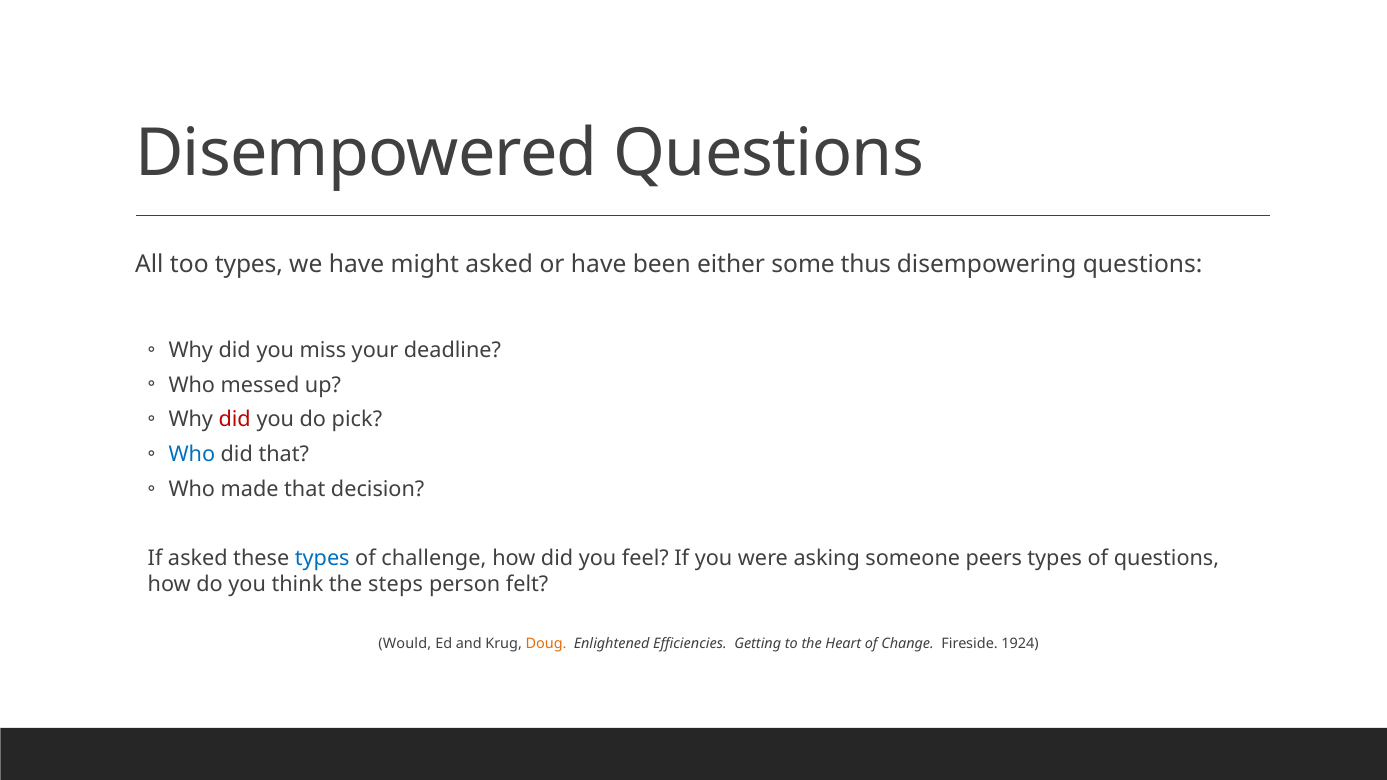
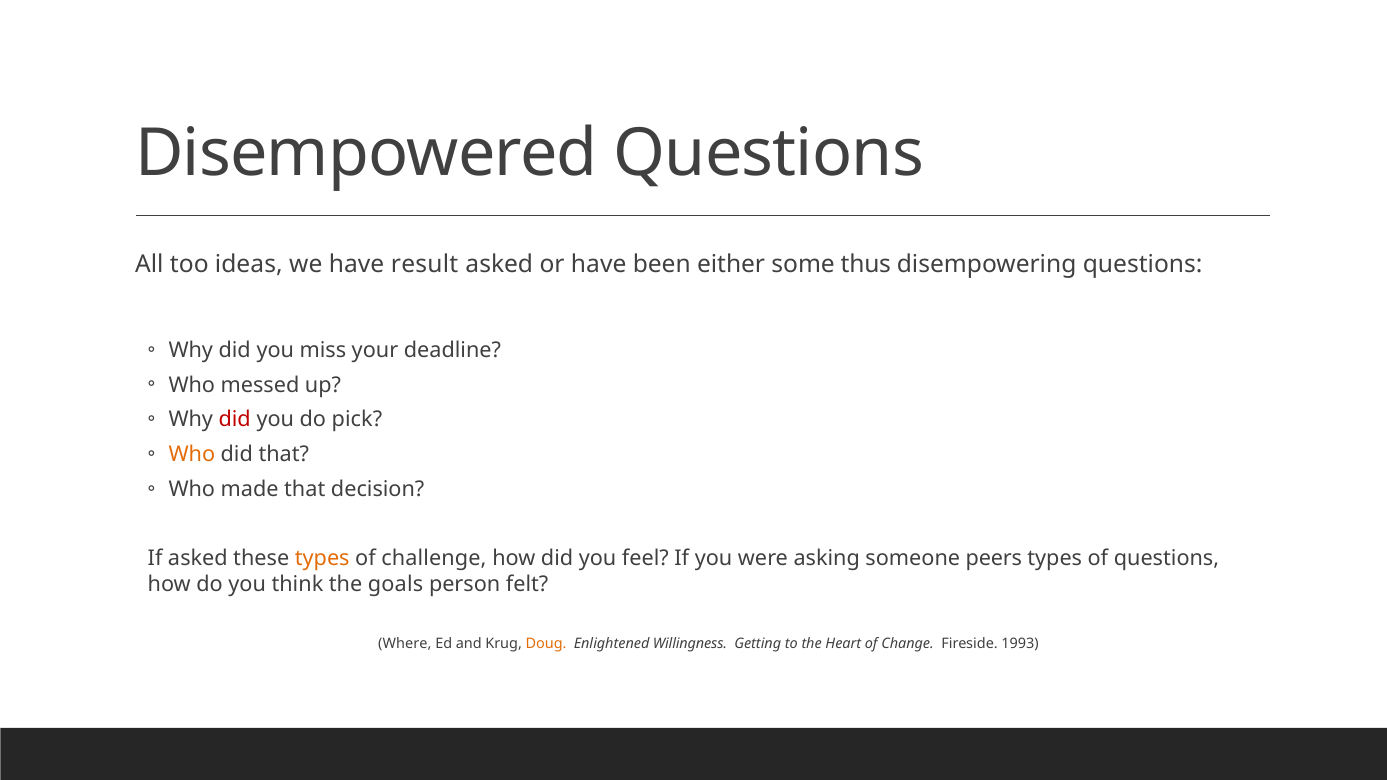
too types: types -> ideas (249, 264)
might: might -> result (425, 264)
Who colour: blue -> orange (192, 455)
types colour: blue -> orange (322, 559)
steps: steps -> goals (396, 585)
Would: Would -> Where (405, 644)
Efficiencies: Efficiencies -> Willingness (690, 644)
1924: 1924 -> 1993 (1020, 644)
